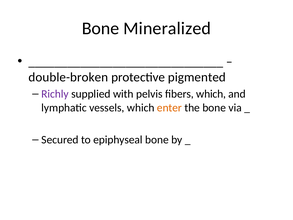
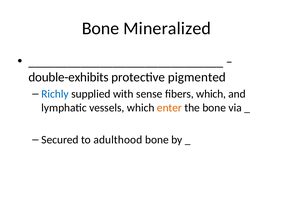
double-broken: double-broken -> double-exhibits (69, 77)
Richly colour: purple -> blue (55, 94)
pelvis: pelvis -> sense (149, 94)
epiphyseal: epiphyseal -> adulthood (118, 140)
